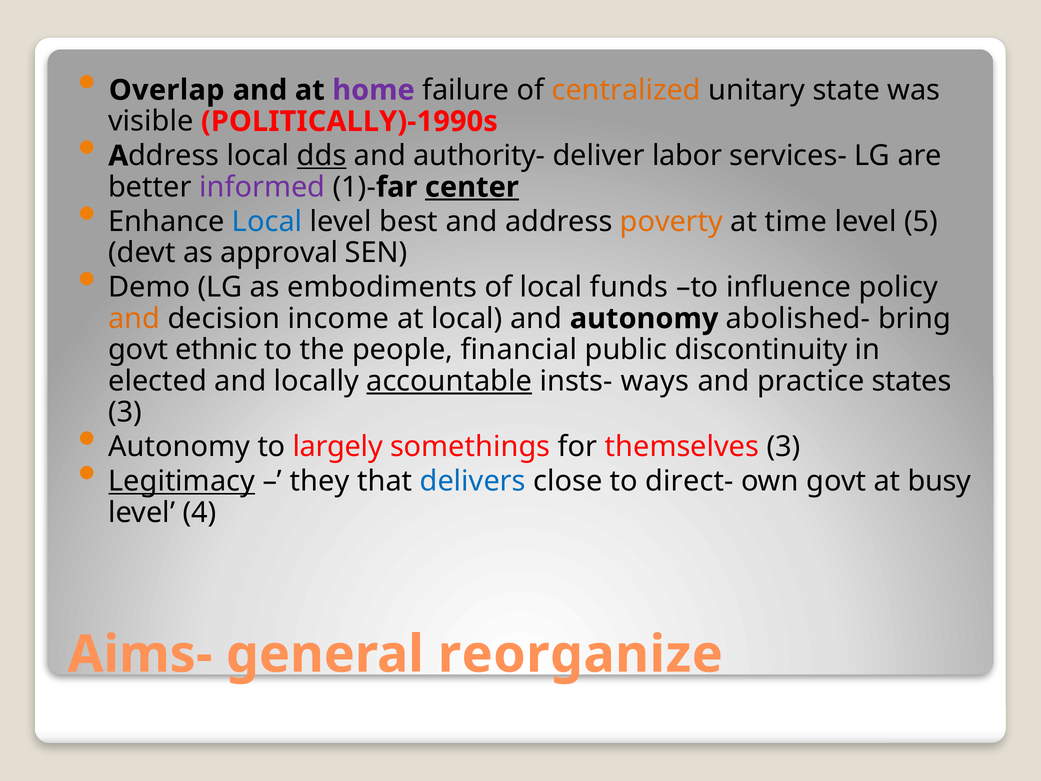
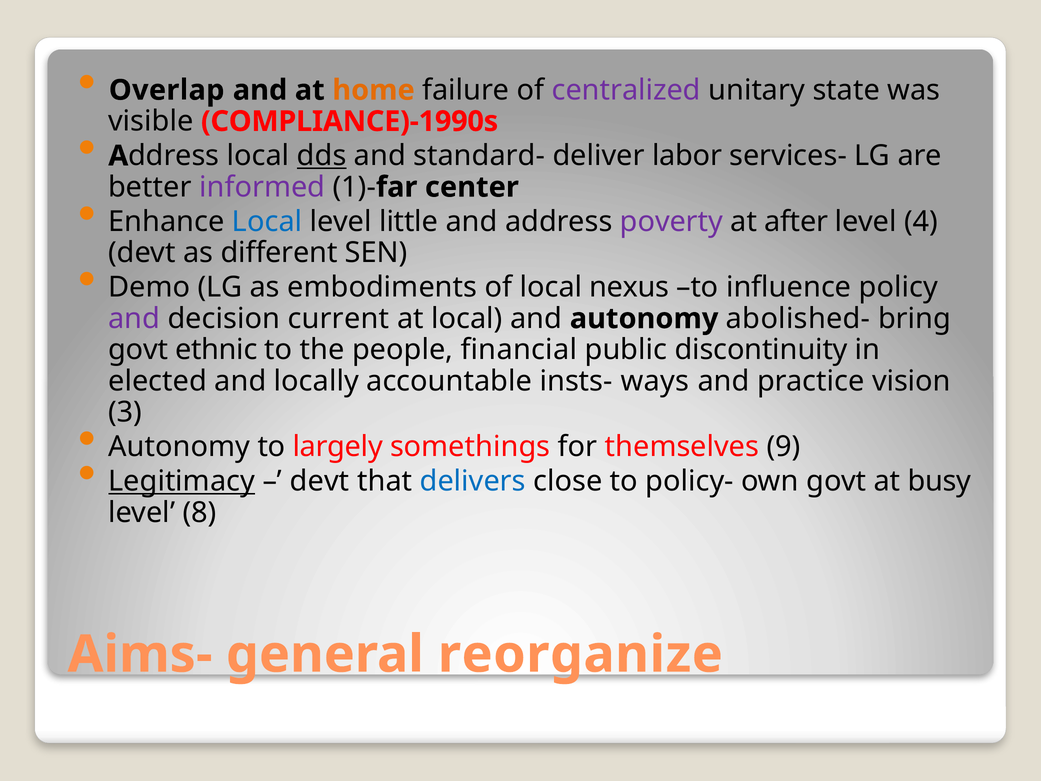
home colour: purple -> orange (374, 90)
centralized colour: orange -> purple (626, 90)
POLITICALLY)-1990s: POLITICALLY)-1990s -> COMPLIANCE)-1990s (350, 121)
authority-: authority- -> standard- (479, 156)
center underline: present -> none (472, 187)
best: best -> little (409, 222)
poverty colour: orange -> purple (671, 222)
time: time -> after (796, 222)
5: 5 -> 4 (921, 222)
approval: approval -> different (279, 253)
funds: funds -> nexus (629, 287)
and colour: orange -> purple (134, 318)
income: income -> current (338, 318)
accountable underline: present -> none (449, 381)
states: states -> vision (911, 381)
themselves 3: 3 -> 9 (784, 447)
they: they -> devt (319, 481)
direct-: direct- -> policy- (689, 481)
4: 4 -> 8 (200, 512)
